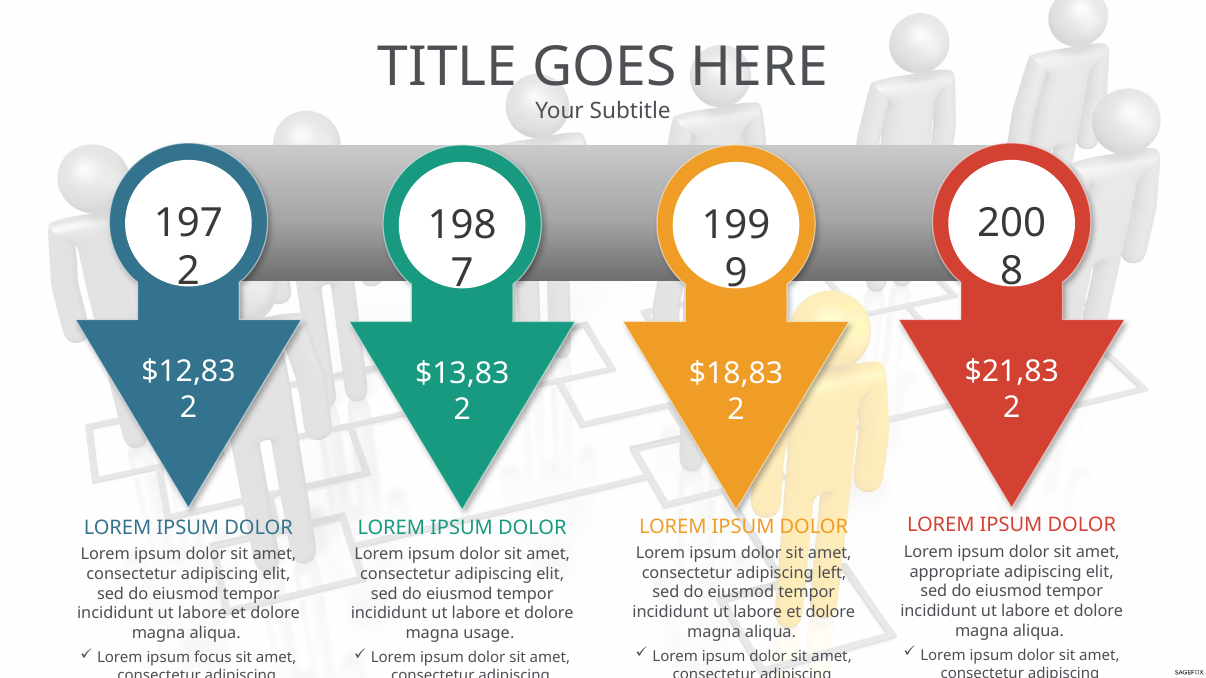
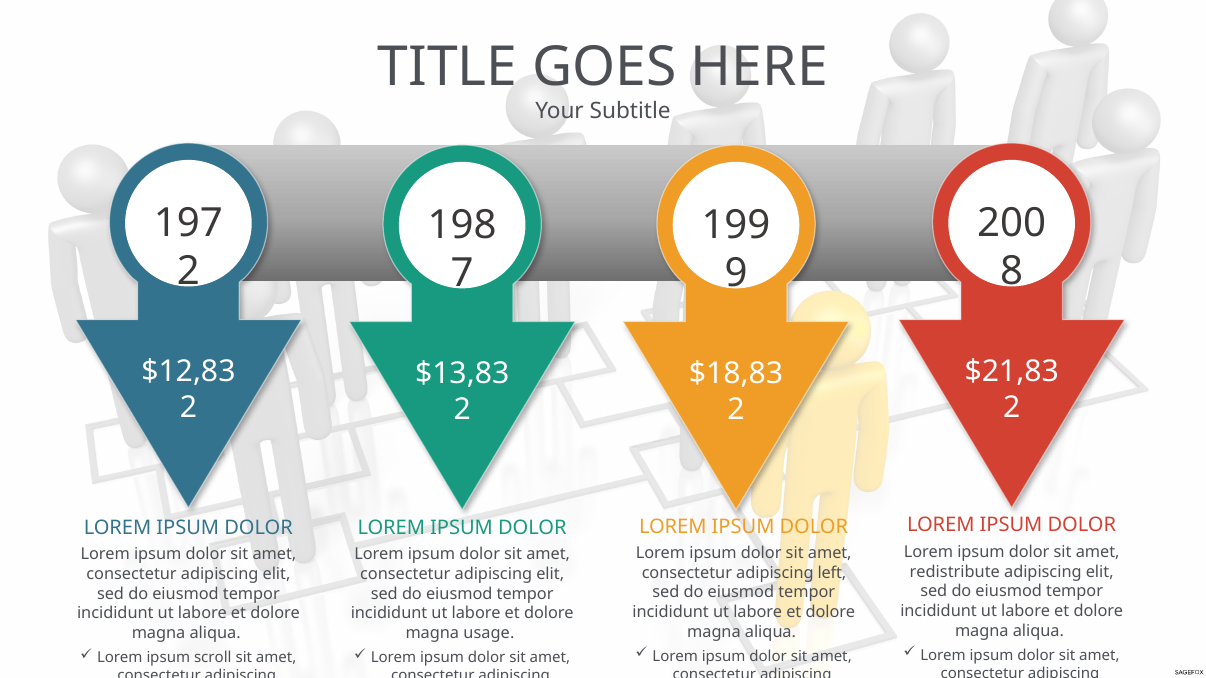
appropriate: appropriate -> redistribute (955, 572)
focus: focus -> scroll (213, 658)
